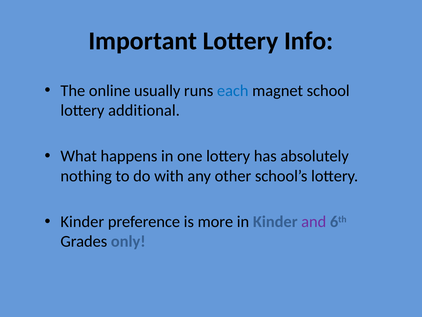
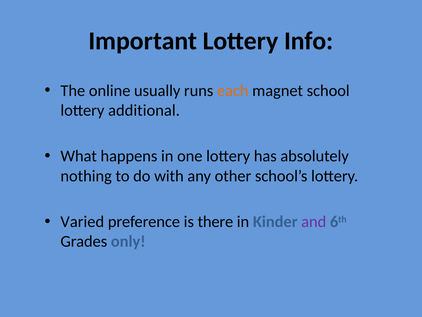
each colour: blue -> orange (233, 90)
Kinder: Kinder -> Varied (82, 222)
more: more -> there (215, 222)
